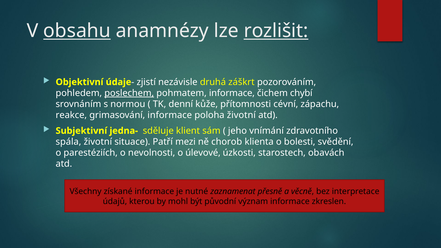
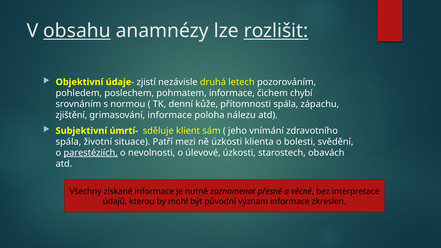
záškrt: záškrt -> letech (241, 82)
poslechem underline: present -> none (129, 93)
přítomnosti cévní: cévní -> spála (286, 104)
reakce: reakce -> zjištění (71, 115)
poloha životní: životní -> nálezu (241, 115)
jedna-: jedna- -> úmrtí- (124, 131)
ně chorob: chorob -> úzkosti (227, 142)
parestéziích underline: none -> present (91, 153)
